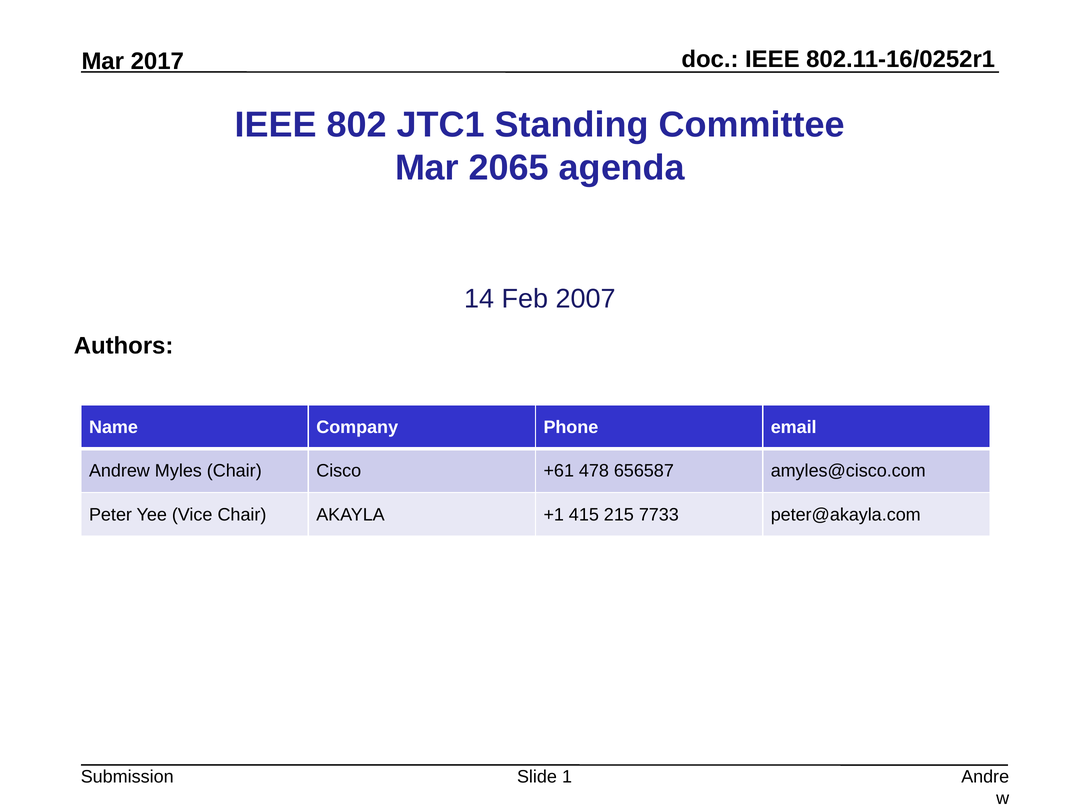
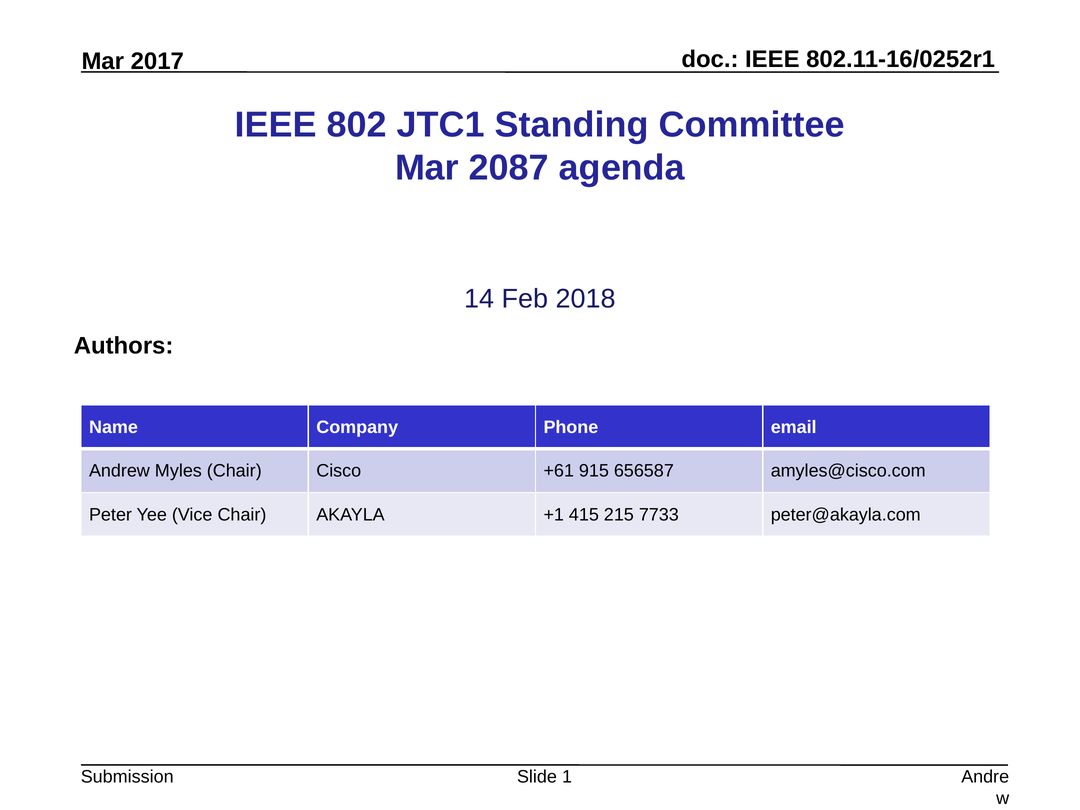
2065: 2065 -> 2087 (509, 168)
2007: 2007 -> 2018 (586, 299)
478: 478 -> 915 (594, 471)
